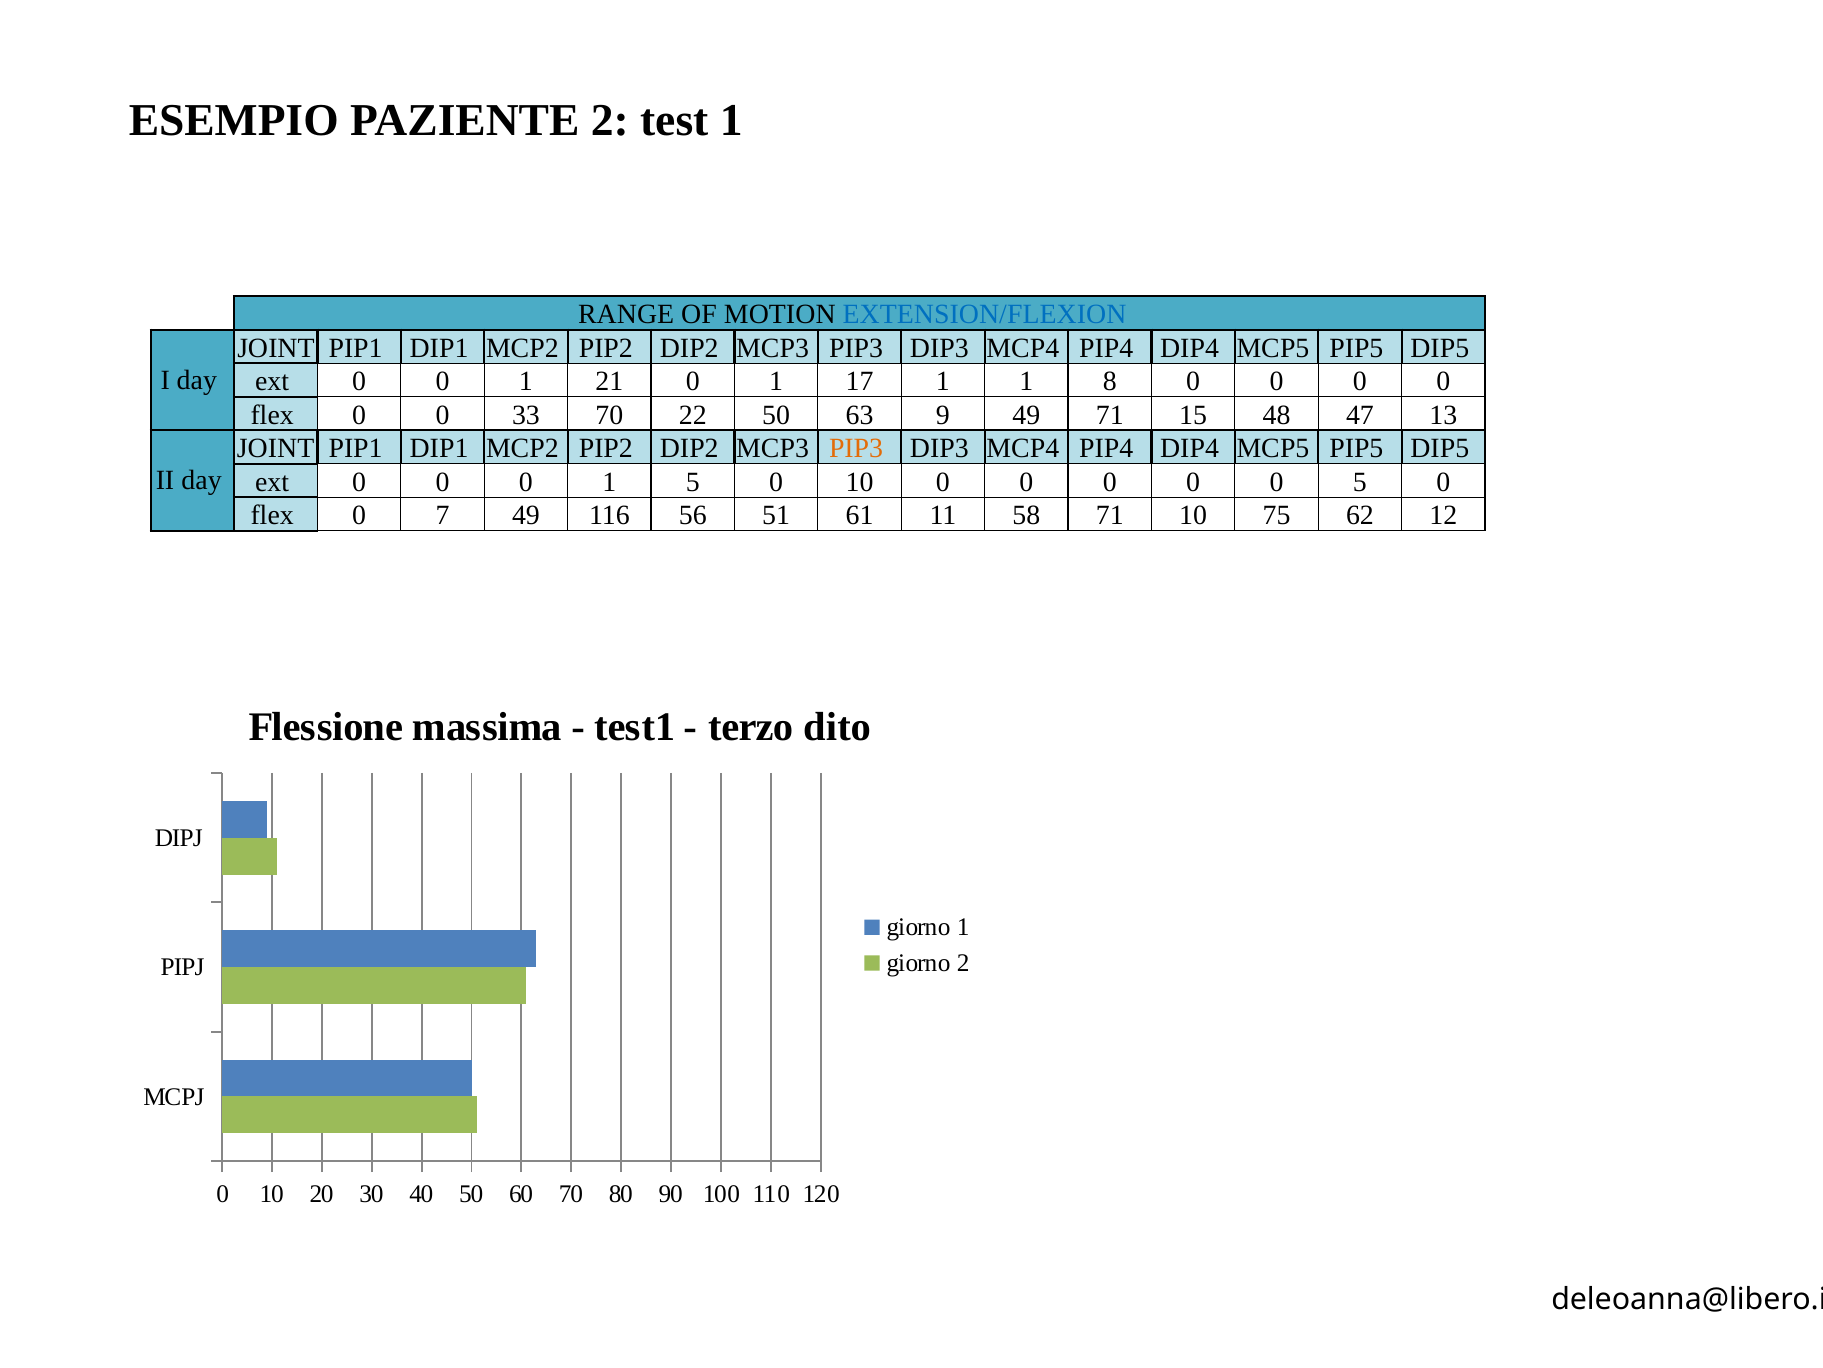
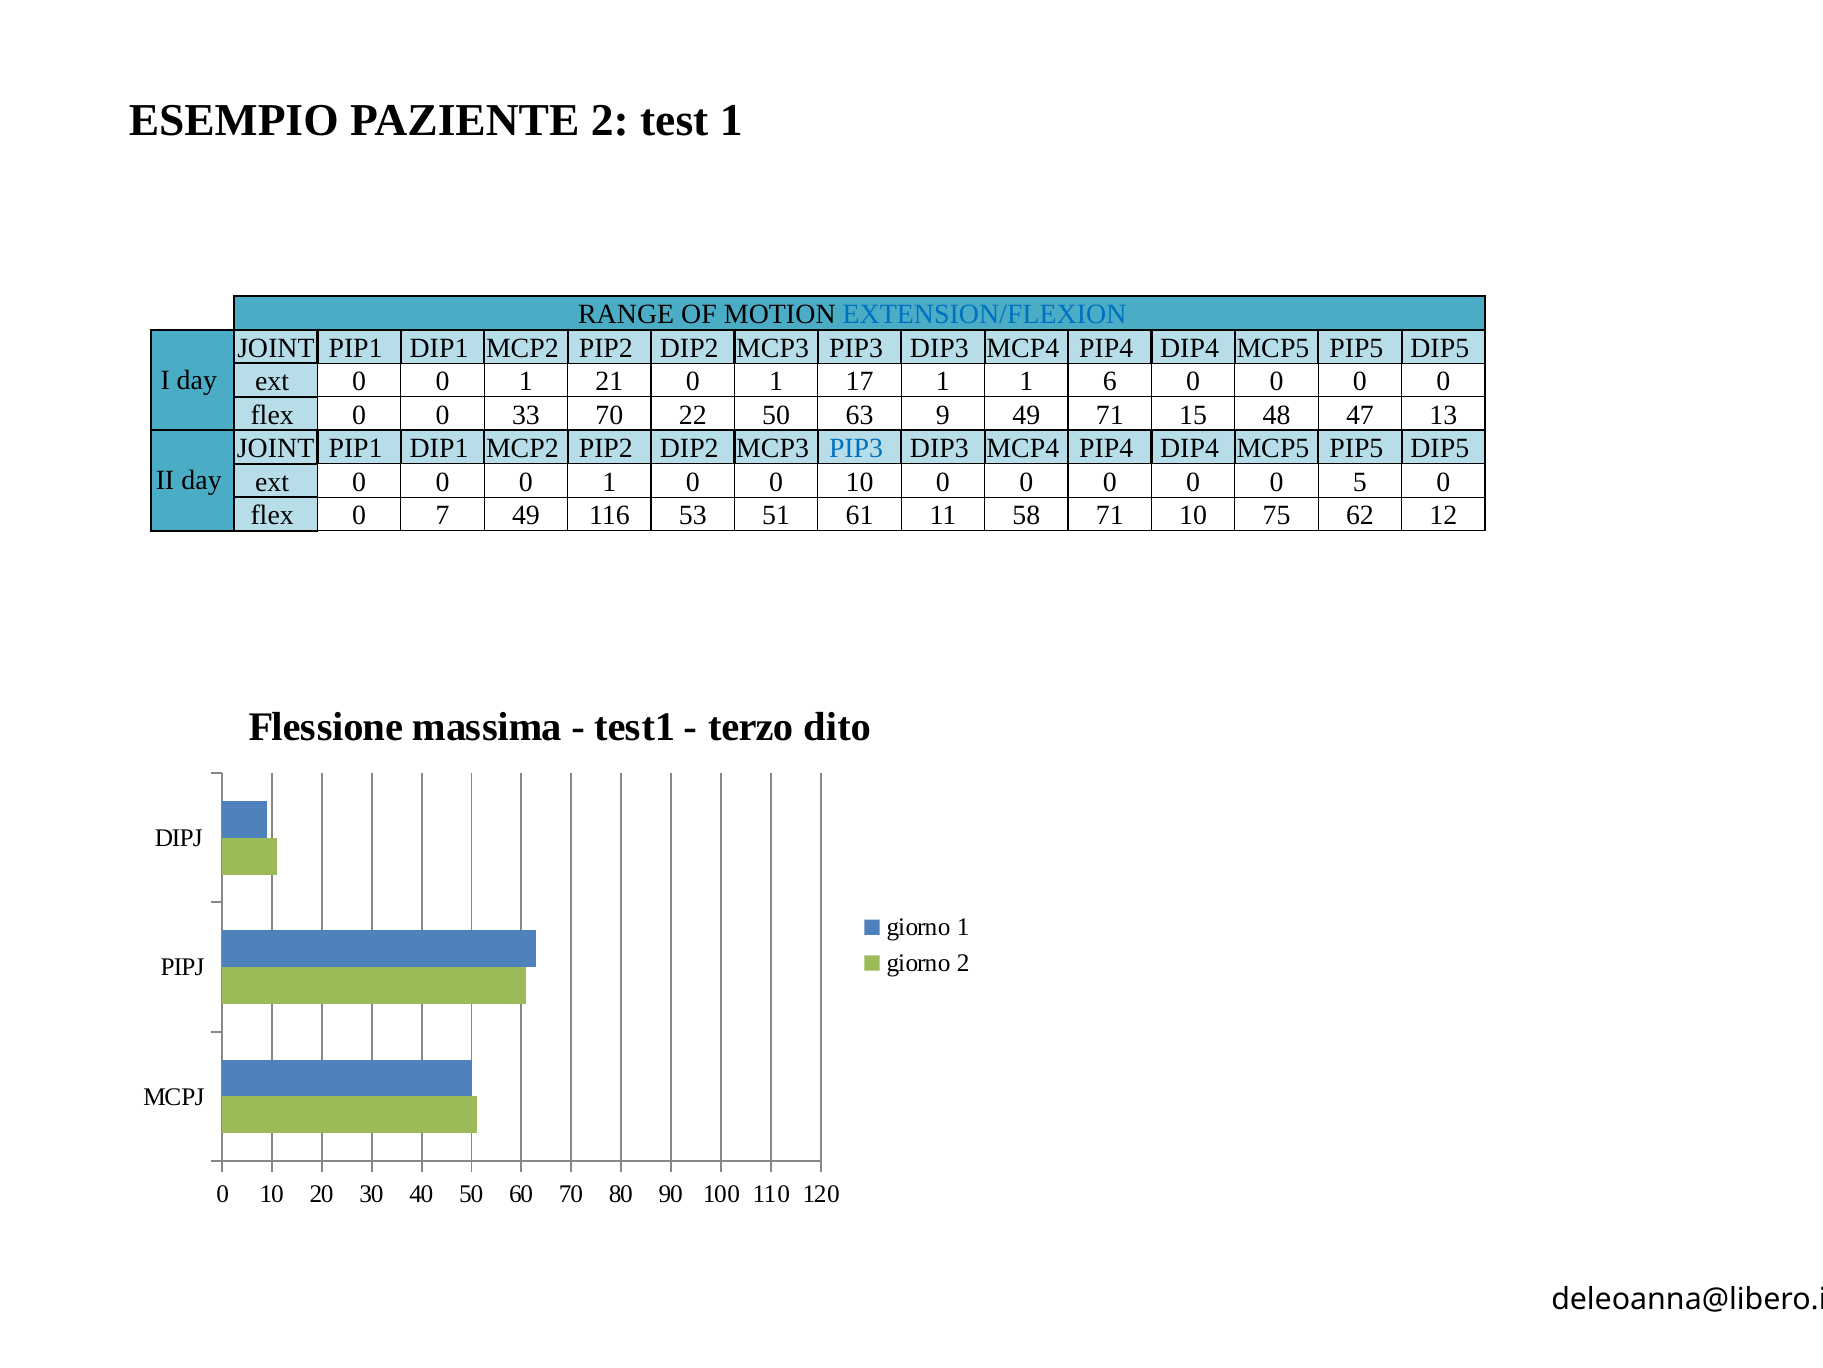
8: 8 -> 6 (1110, 381)
PIP3 colour: orange -> blue (856, 448)
1 5: 5 -> 0 (693, 482)
56: 56 -> 53 (693, 515)
